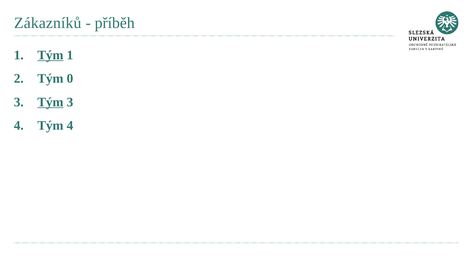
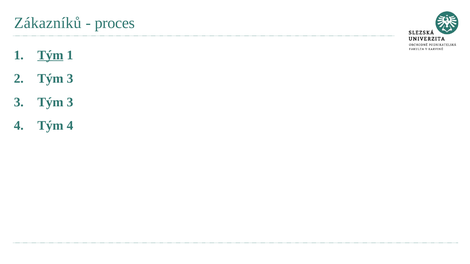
příběh: příběh -> proces (115, 23)
2 Tým 0: 0 -> 3 (70, 79)
Tým underline: present -> none (50, 102)
